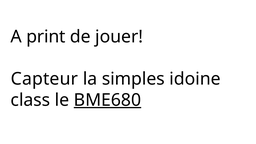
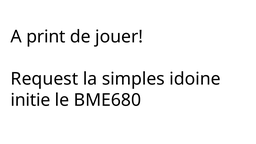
Capteur: Capteur -> Request (44, 79)
class: class -> initie (30, 100)
BME680 underline: present -> none (107, 100)
